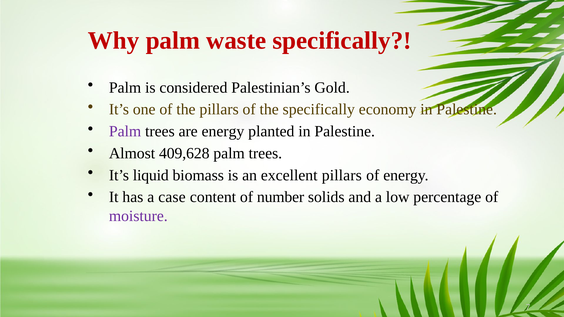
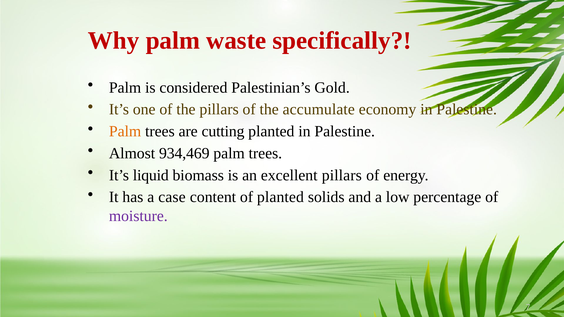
the specifically: specifically -> accumulate (319, 110)
Palm colour: purple -> orange (125, 132)
are energy: energy -> cutting (223, 132)
409,628: 409,628 -> 934,469 (184, 153)
of number: number -> planted (280, 197)
